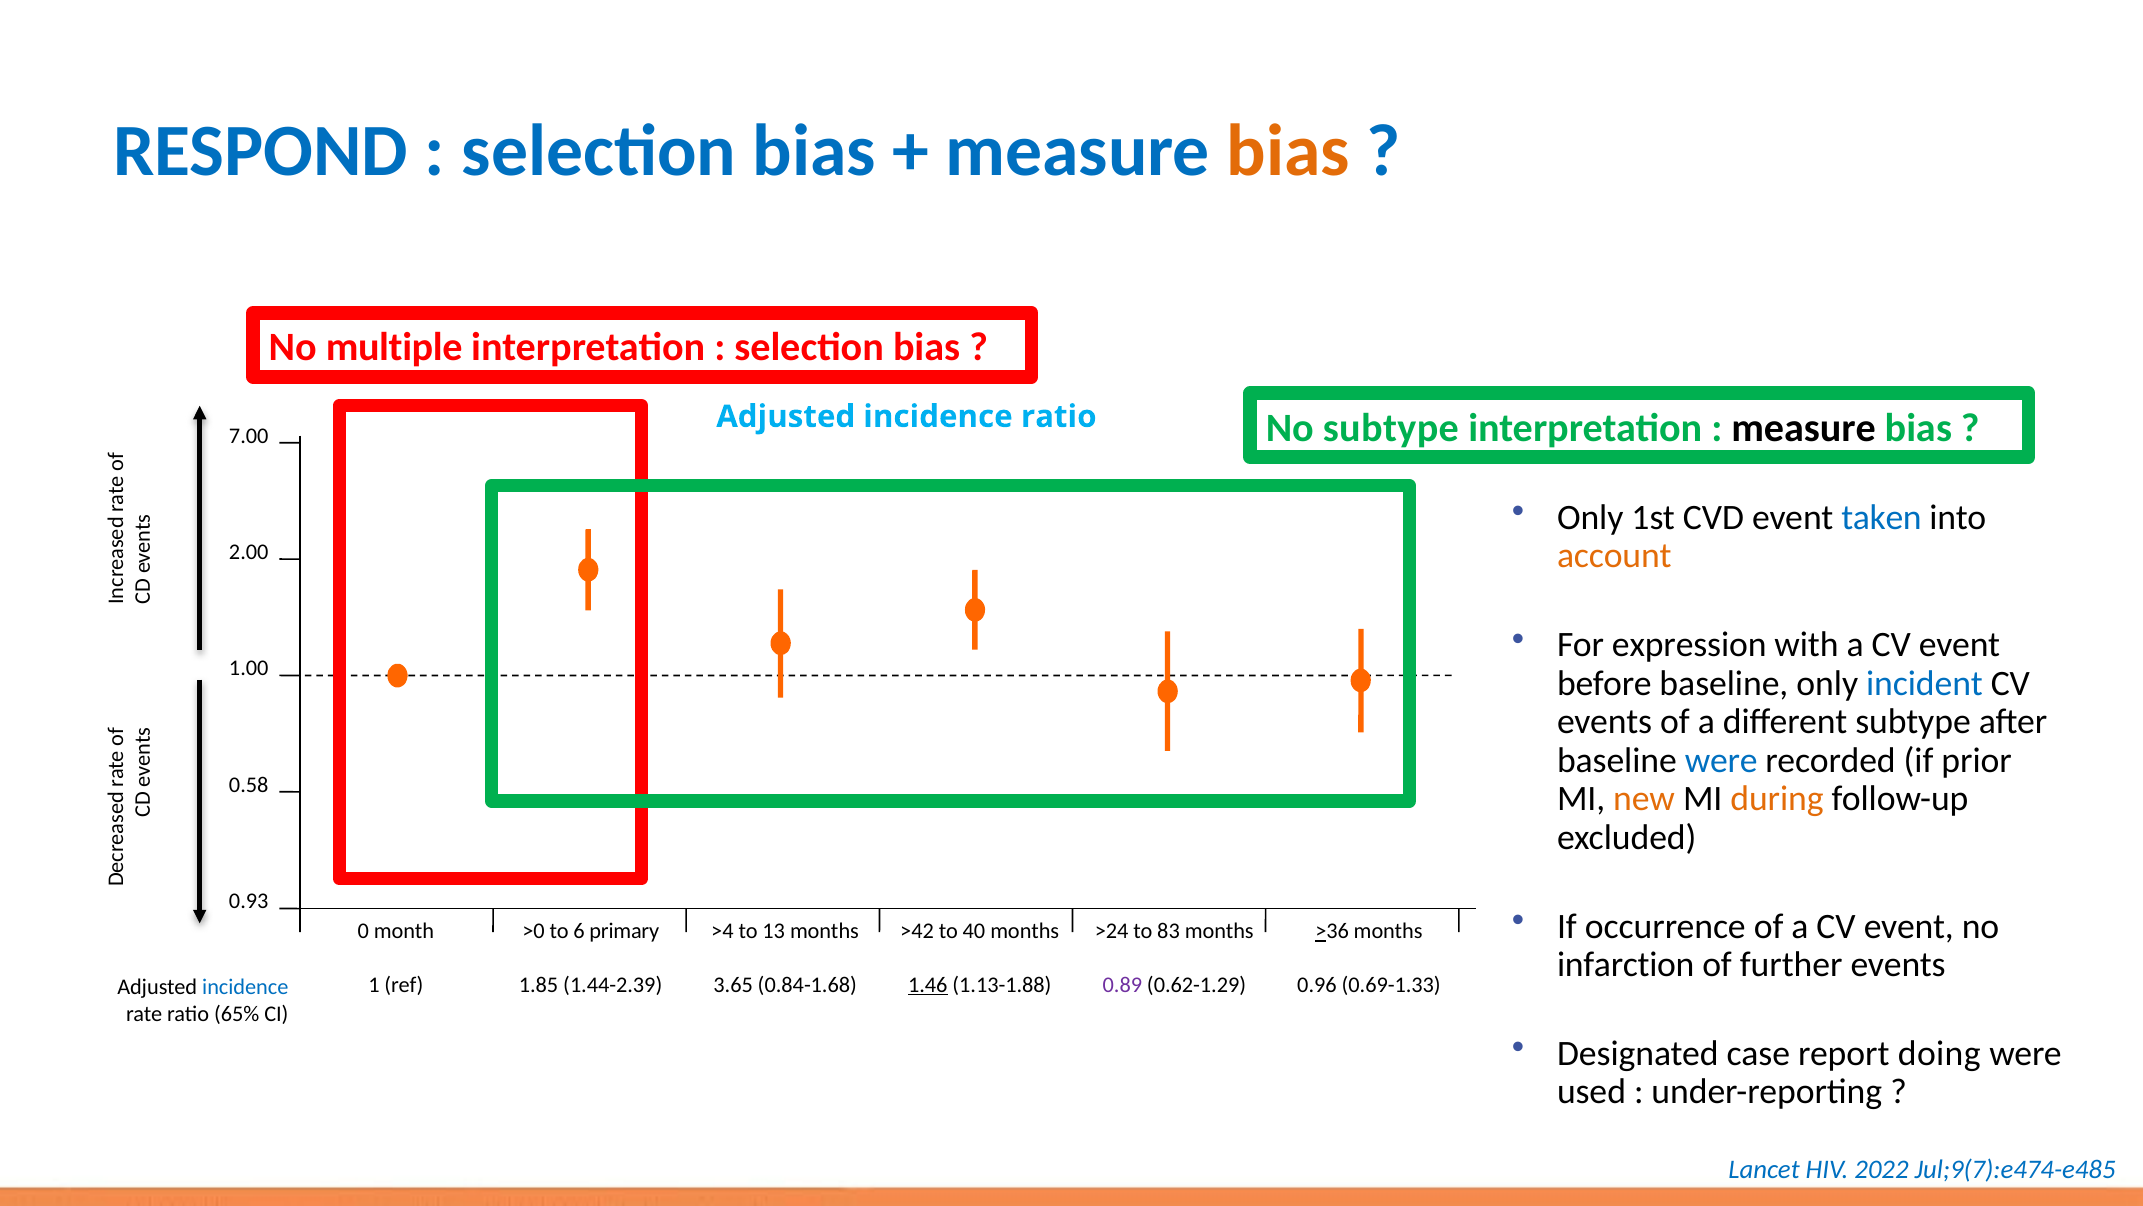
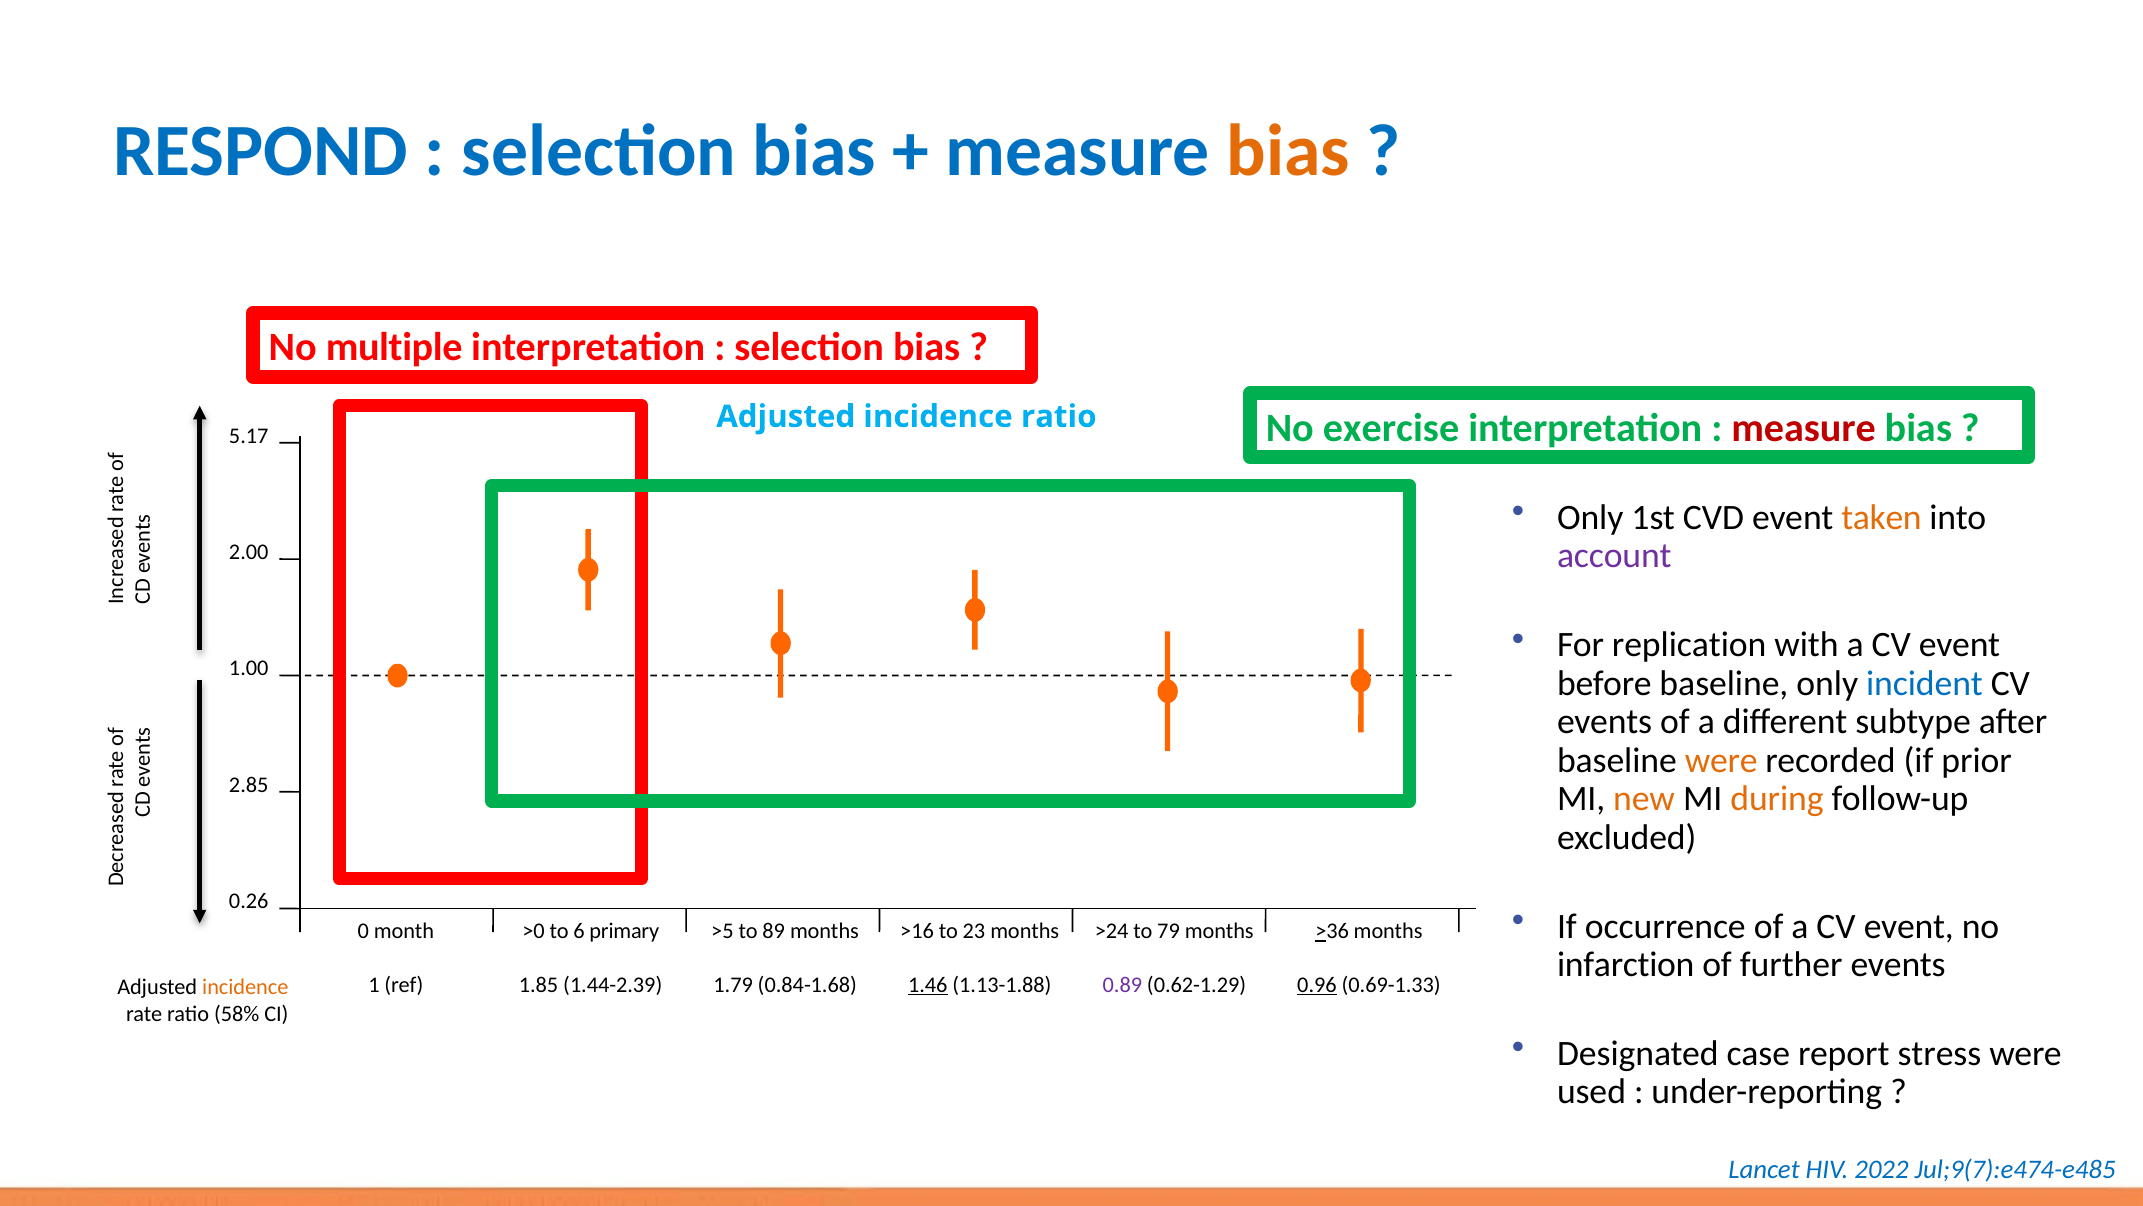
No subtype: subtype -> exercise (1391, 428)
measure colour: black -> red (1804, 428)
7.00: 7.00 -> 5.17 (249, 436)
taken colour: blue -> orange (1881, 517)
account colour: orange -> purple (1614, 556)
expression: expression -> replication (1689, 645)
were colour: blue -> orange (1721, 760)
0.58: 0.58 -> 2.85 (249, 785)
0.93: 0.93 -> 0.26 (249, 901)
>4: >4 -> >5 (722, 931)
13: 13 -> 89 (774, 931)
>42: >42 -> >16 (917, 931)
40: 40 -> 23 (974, 931)
83: 83 -> 79 (1169, 931)
3.65: 3.65 -> 1.79 (733, 985)
0.96 underline: none -> present (1317, 985)
incidence colour: blue -> orange (245, 987)
65%: 65% -> 58% (237, 1013)
doing: doing -> stress (1939, 1053)
